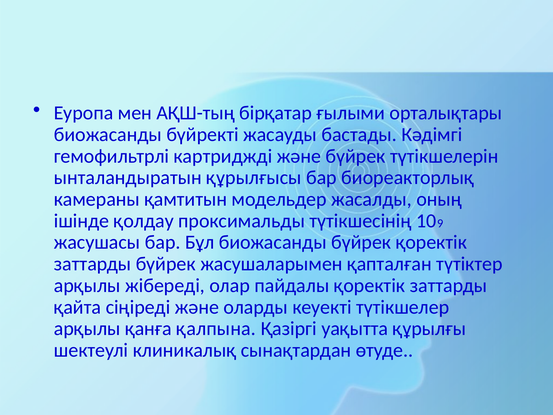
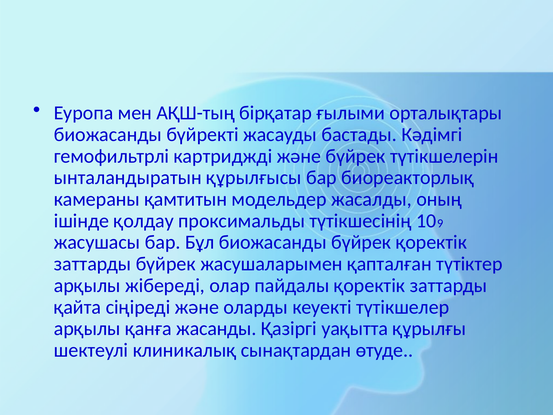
қалпына: қалпына -> жасанды (216, 328)
